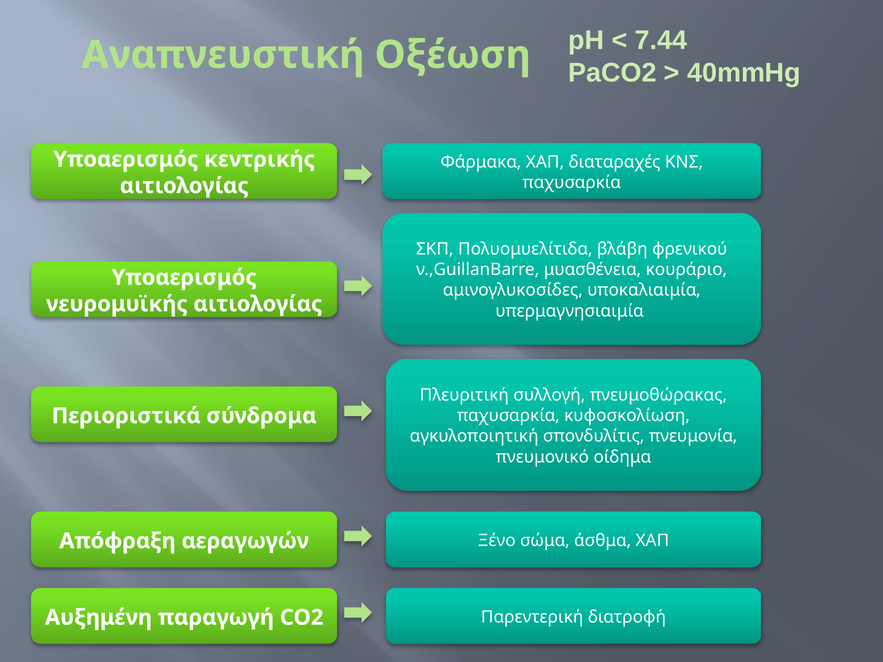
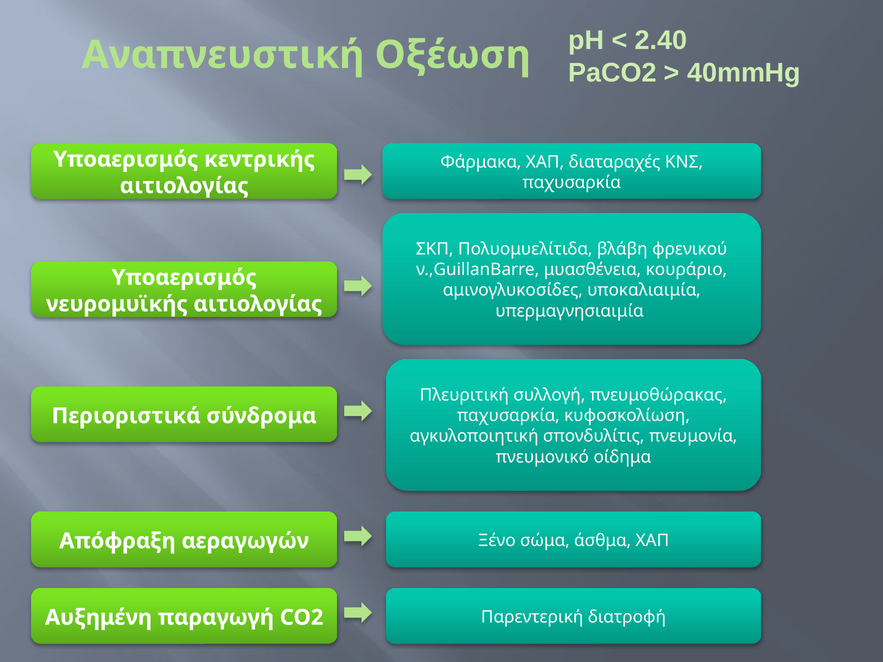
7.44: 7.44 -> 2.40 (661, 41)
